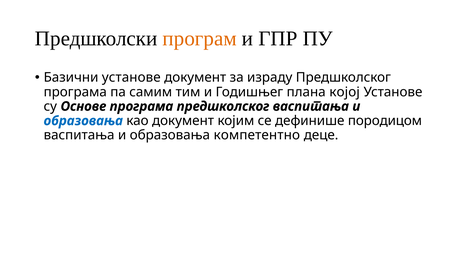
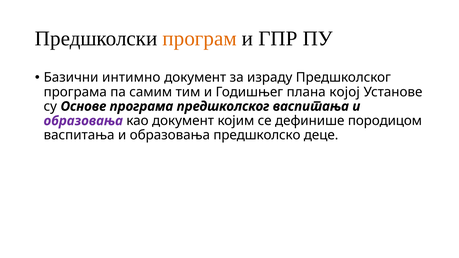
Базични установе: установе -> интимно (131, 78)
образовања colour: blue -> purple (83, 121)
компетентно: компетентно -> предшколско (257, 135)
